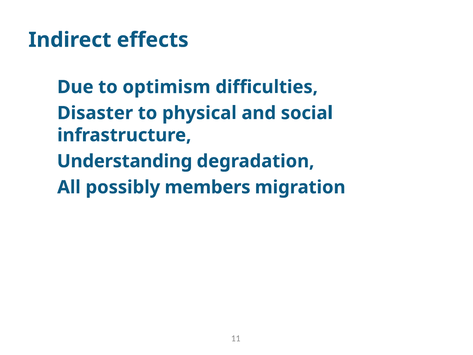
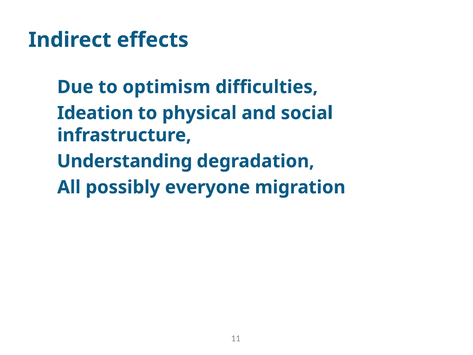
Disaster: Disaster -> Ideation (95, 113)
members: members -> everyone (207, 187)
